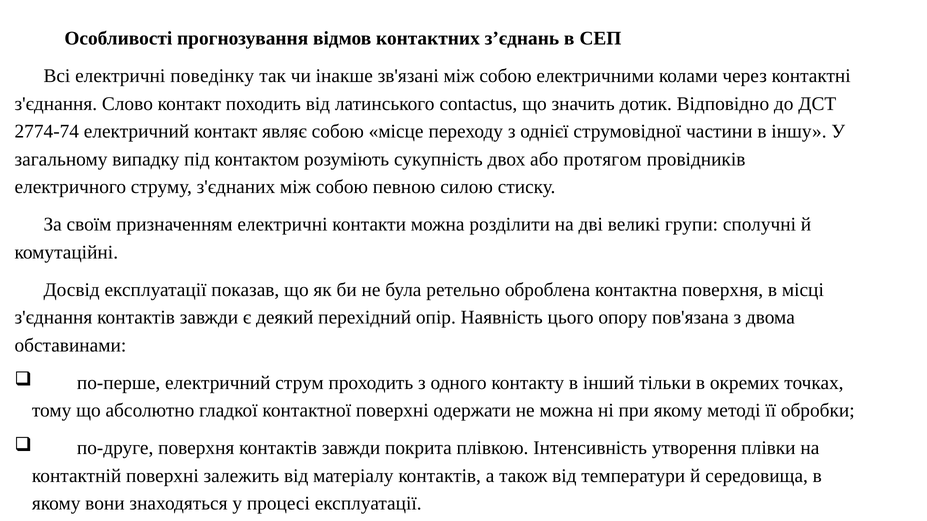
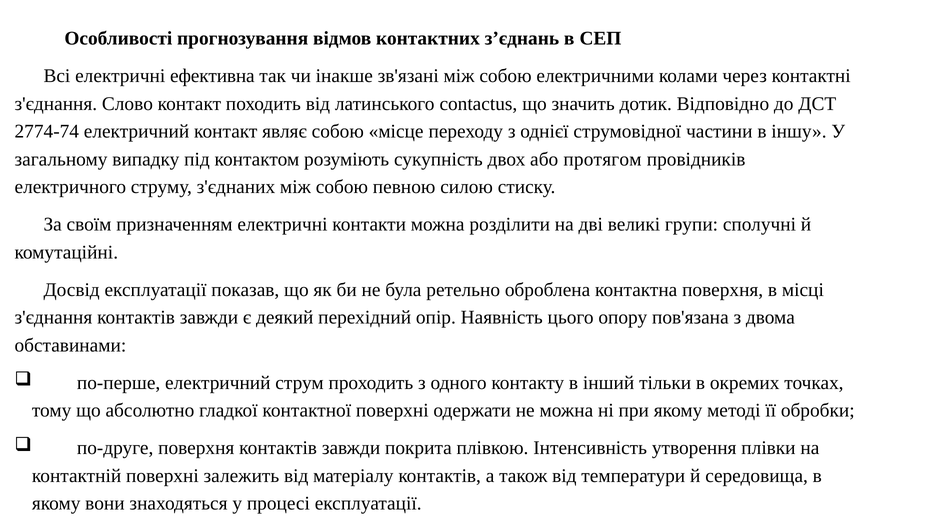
поведінку: поведінку -> ефективна (212, 76)
